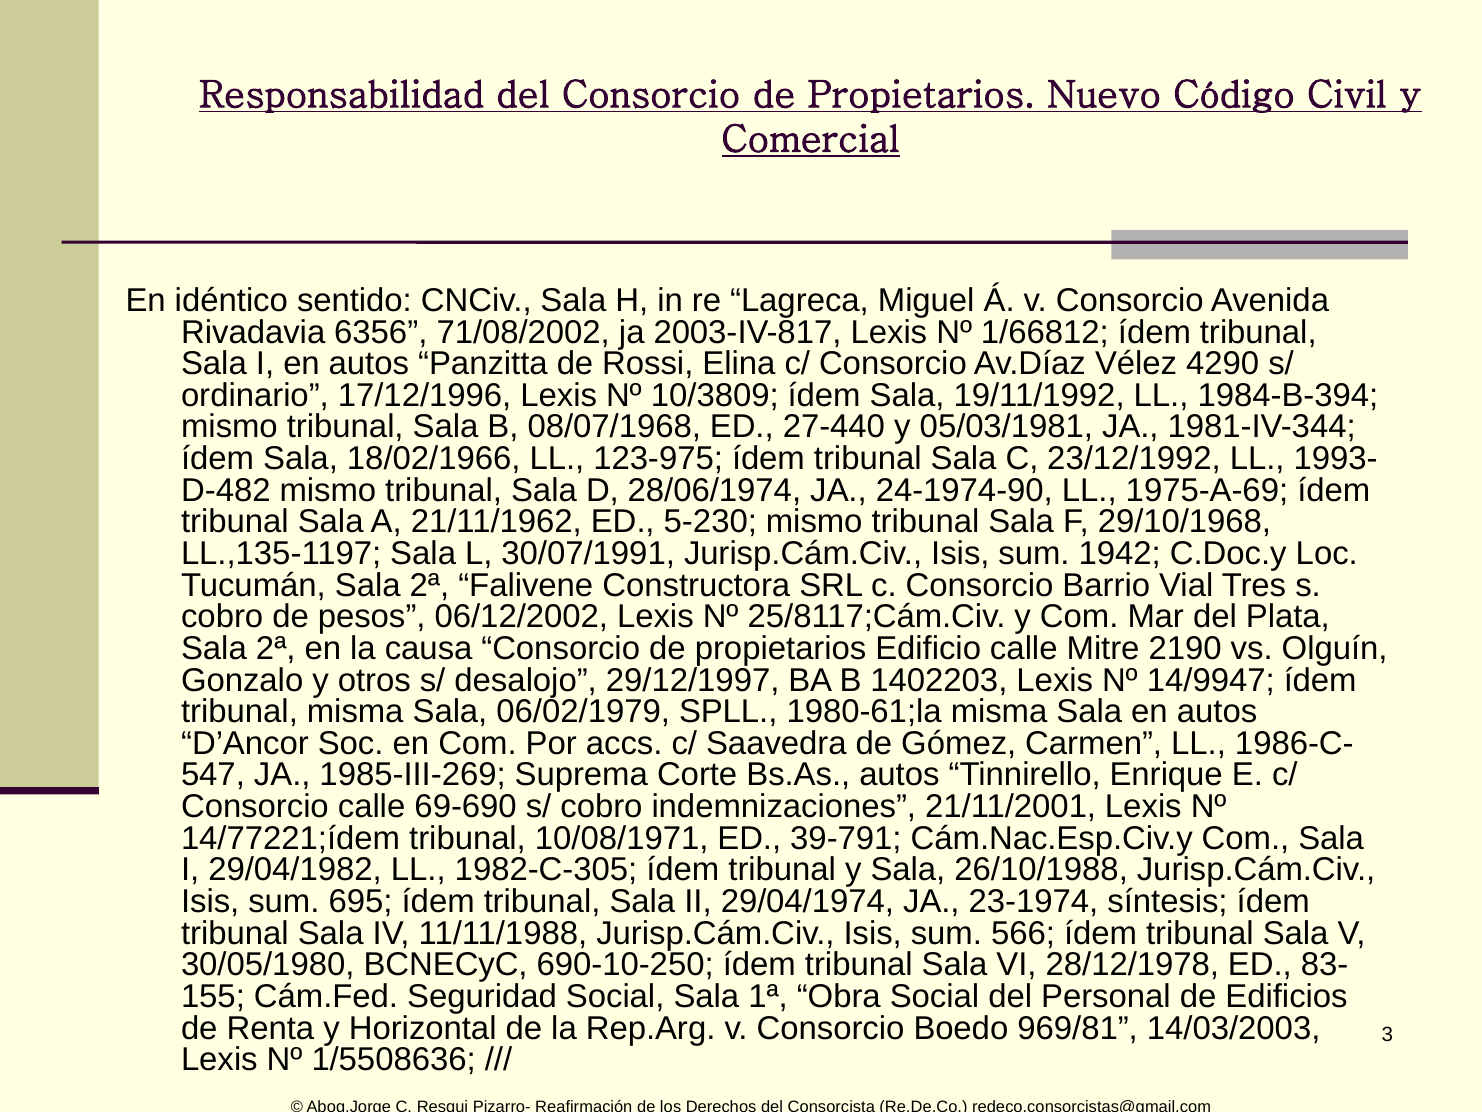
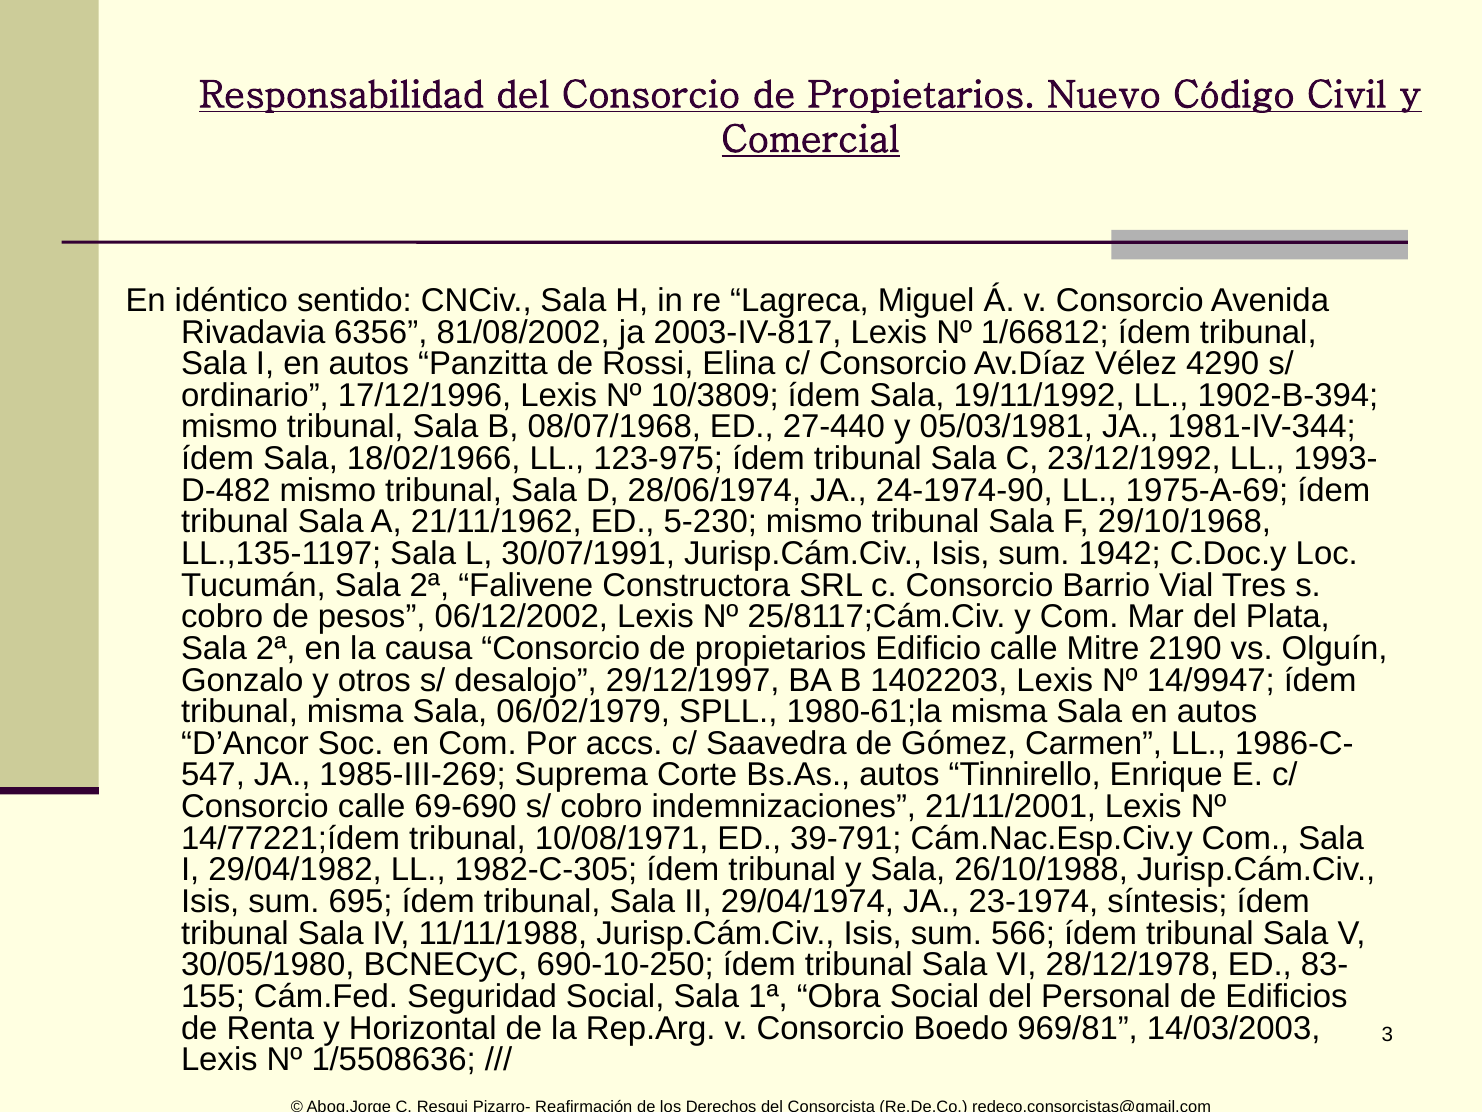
71/08/2002: 71/08/2002 -> 81/08/2002 (523, 332)
1984-B-394: 1984-B-394 -> 1902-B-394 (1288, 395)
